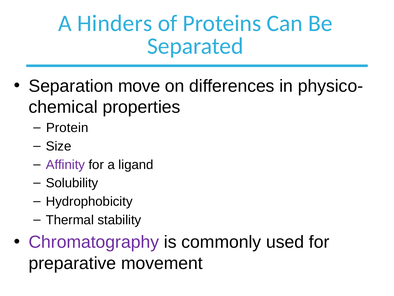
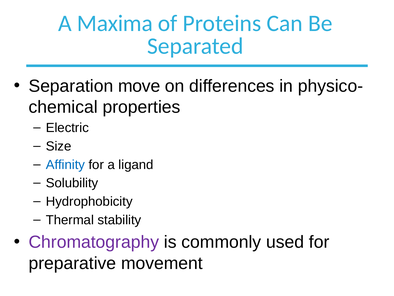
Hinders: Hinders -> Maxima (115, 23)
Protein: Protein -> Electric (67, 128)
Affinity colour: purple -> blue (65, 164)
